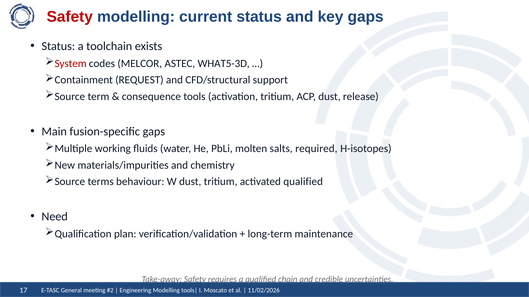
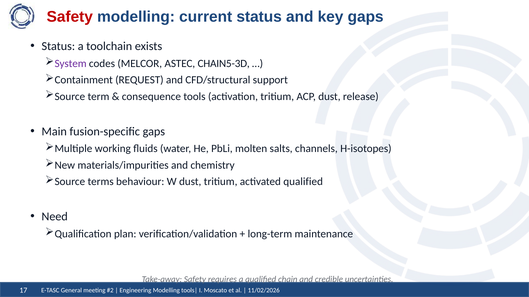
System colour: red -> purple (71, 64)
WHAT5-3D: WHAT5-3D -> CHAIN5-3D (224, 64)
required: required -> channels (316, 149)
